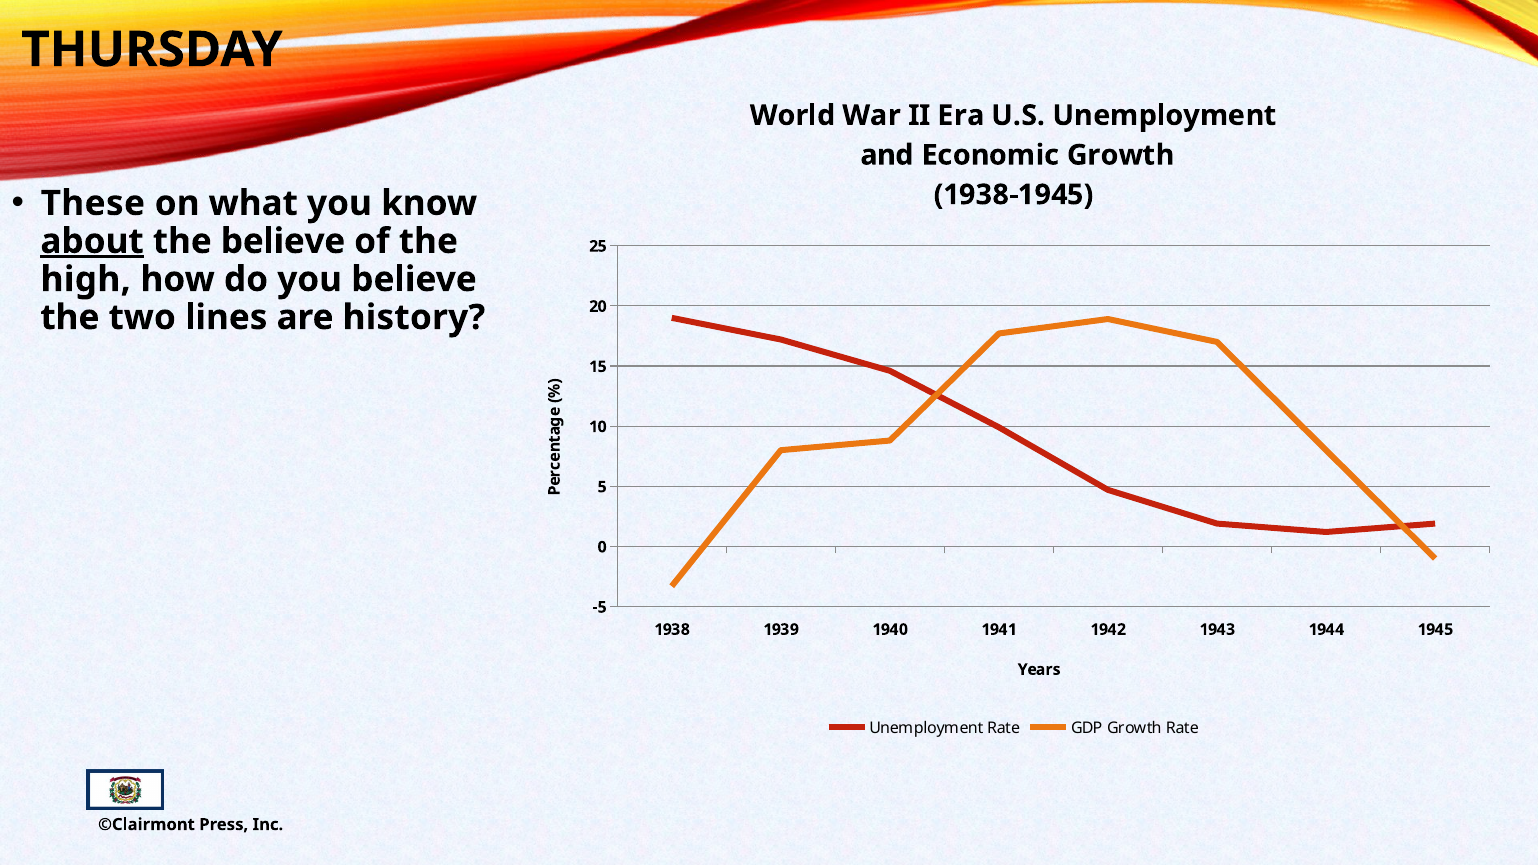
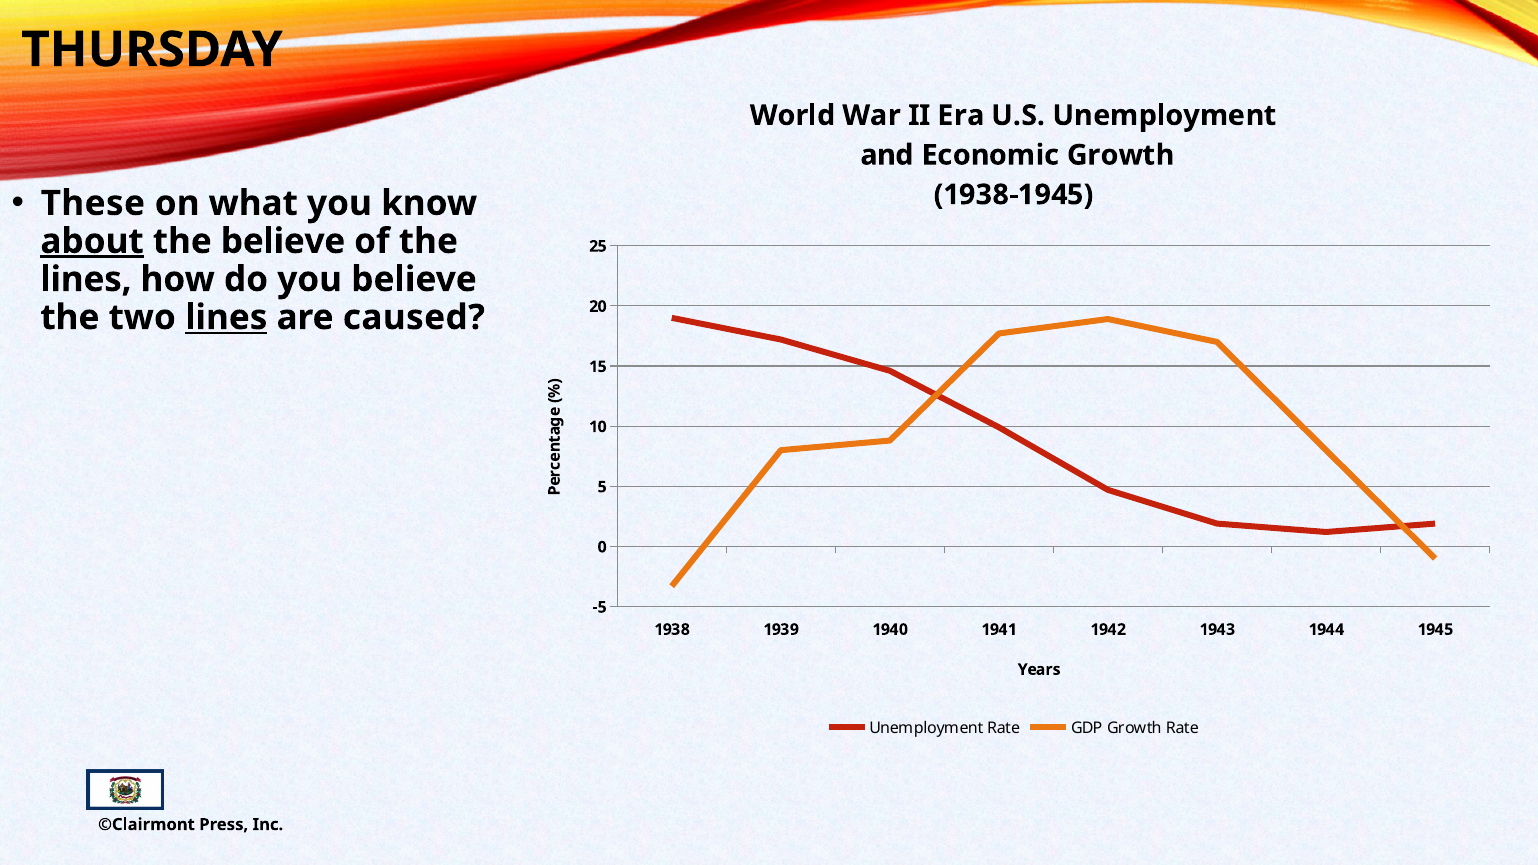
high: high -> lines (86, 279)
lines underline: none -> present (226, 317)
history: history -> caused (414, 317)
